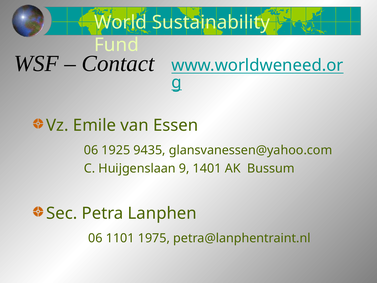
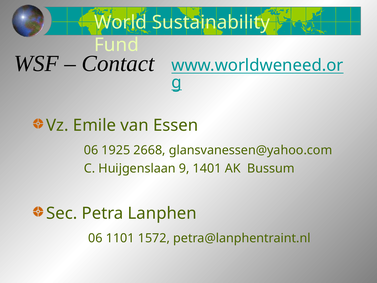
9435: 9435 -> 2668 (150, 150)
1975: 1975 -> 1572 (154, 238)
